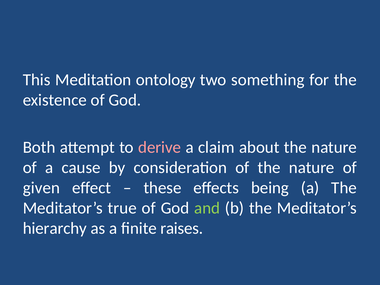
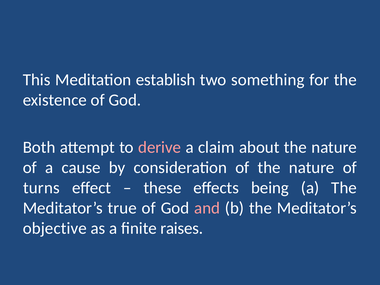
ontology: ontology -> establish (166, 80)
given: given -> turns (41, 188)
and colour: light green -> pink (207, 208)
hierarchy: hierarchy -> objective (55, 228)
